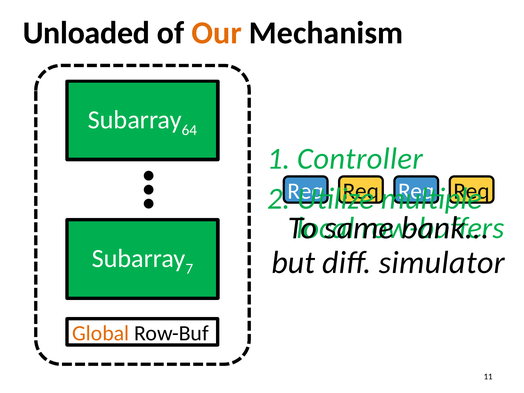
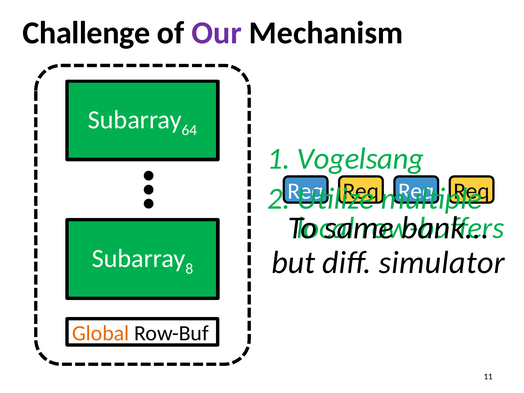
Unloaded: Unloaded -> Challenge (86, 33)
Our colour: orange -> purple (217, 33)
Controller: Controller -> Vogelsang (360, 159)
7: 7 -> 8 (189, 269)
